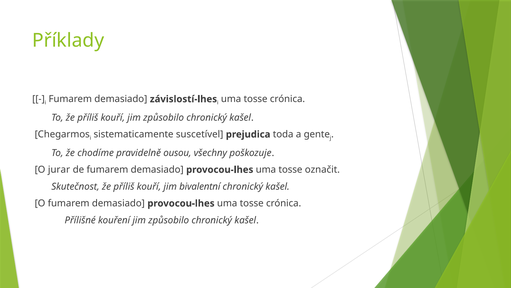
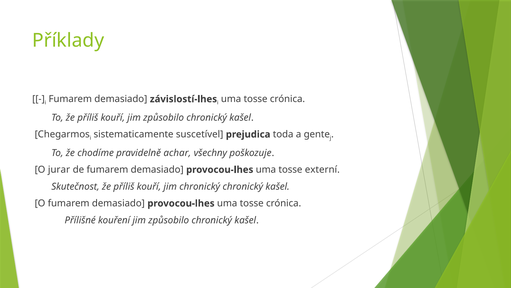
ousou: ousou -> achar (177, 153)
označit: označit -> externí (322, 169)
jim bivalentní: bivalentní -> chronický (200, 186)
